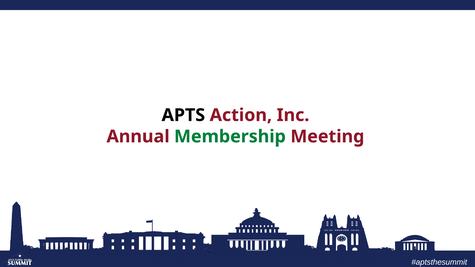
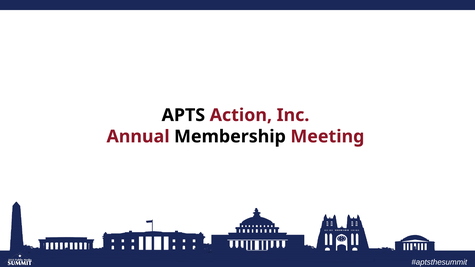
Membership colour: green -> black (230, 137)
